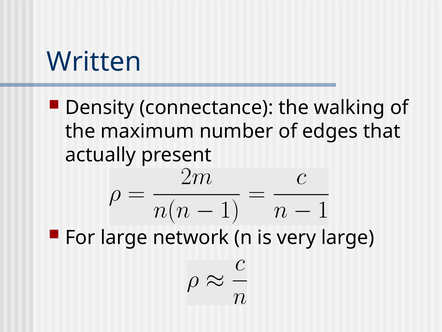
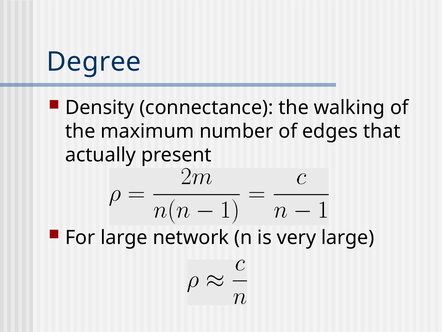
Written: Written -> Degree (94, 62)
